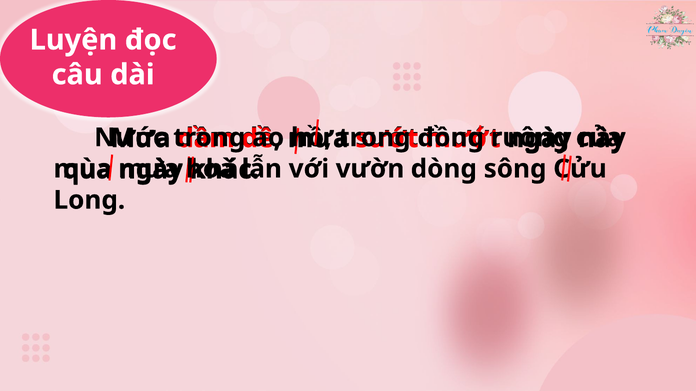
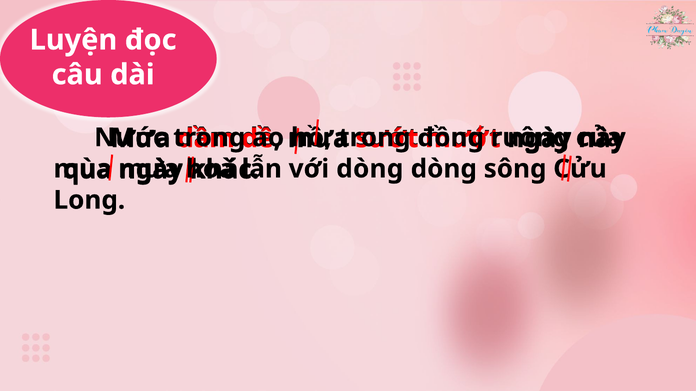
vườn: vườn -> dòng (370, 169)
